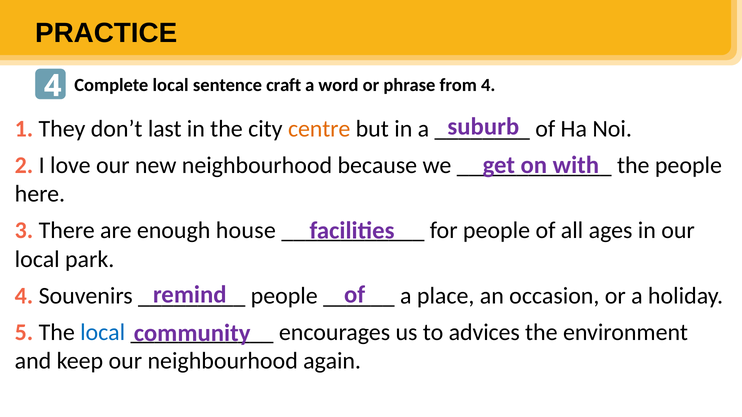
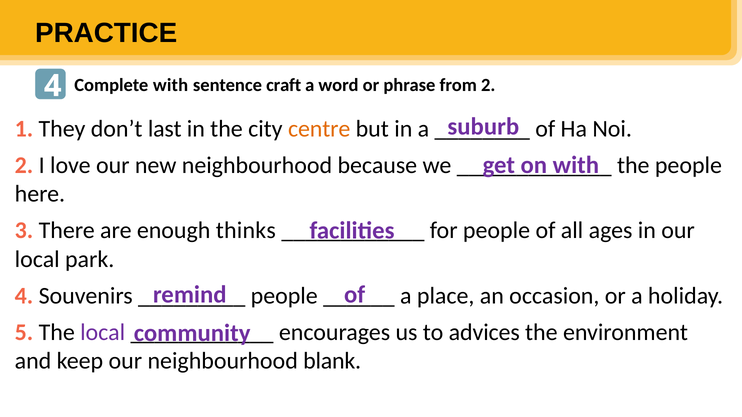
Complete local: local -> with (171, 85)
from 4: 4 -> 2 (488, 85)
house: house -> thinks (246, 231)
local colour: blue -> purple (103, 333)
again: again -> blank (332, 361)
